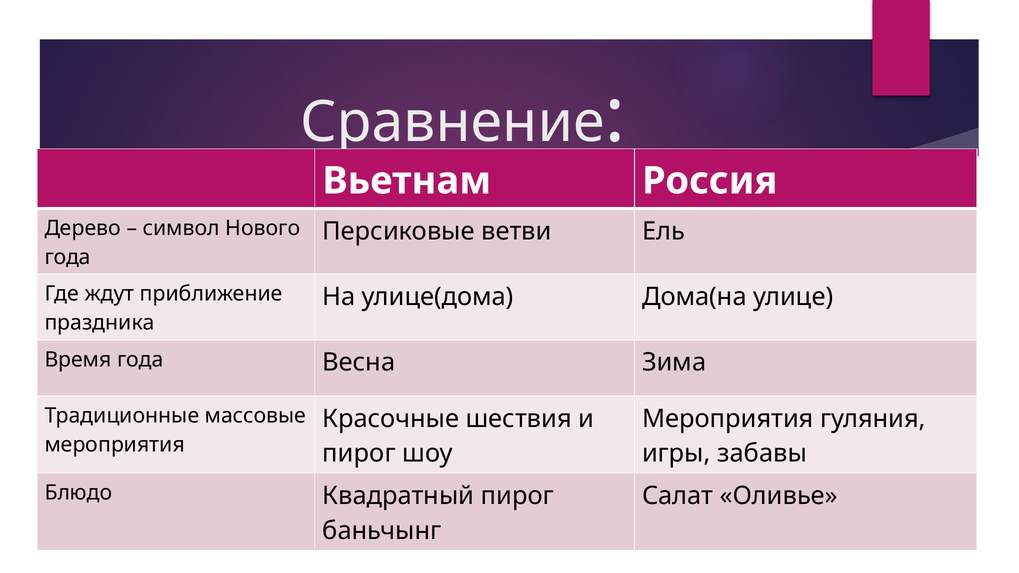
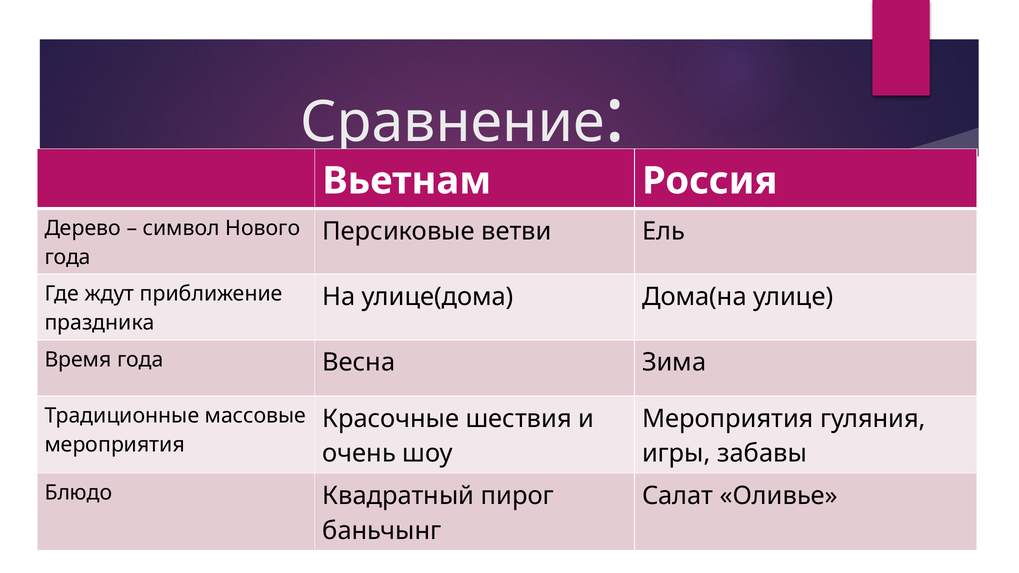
пирог: пирог -> очень (359, 454)
